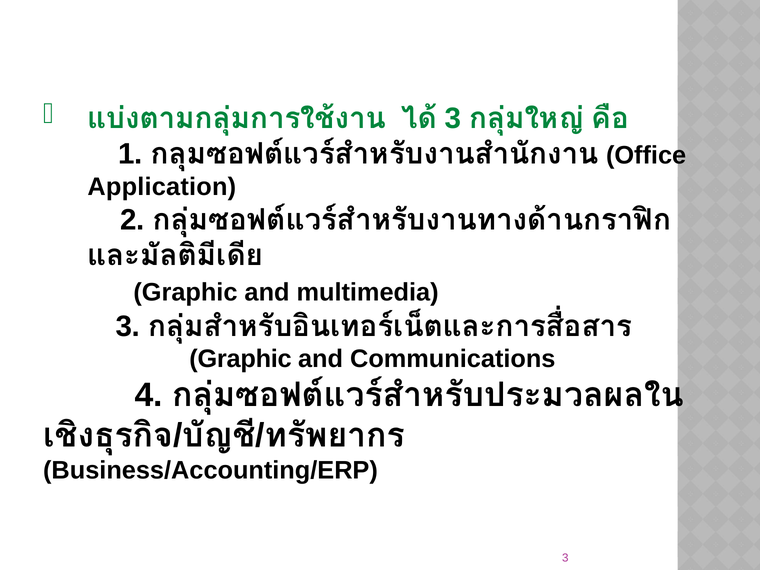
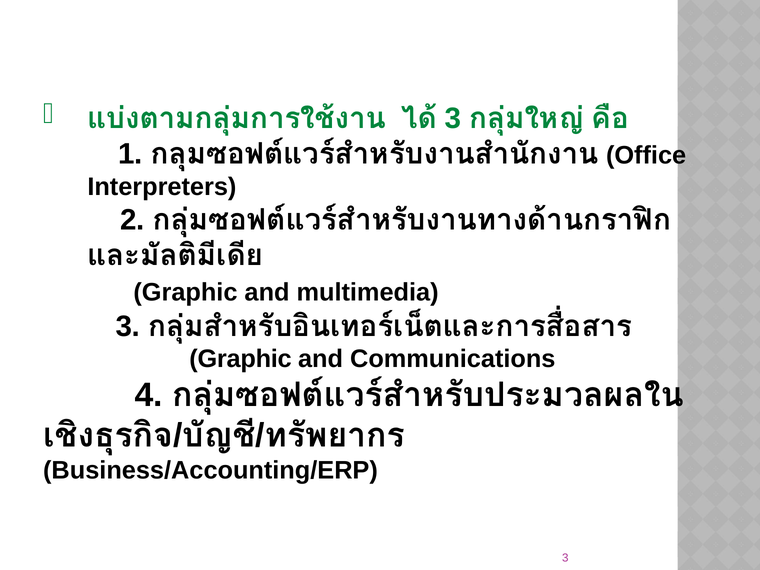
Application: Application -> Interpreters (162, 187)
